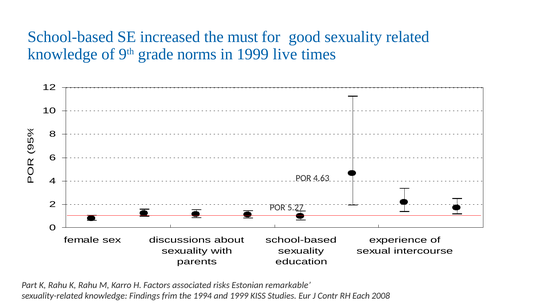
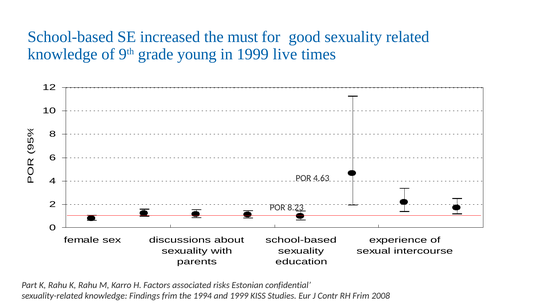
norms: norms -> young (197, 54)
5.27: 5.27 -> 8.23 (295, 208)
remarkable: remarkable -> confidential (288, 285)
RH Each: Each -> Frim (361, 296)
